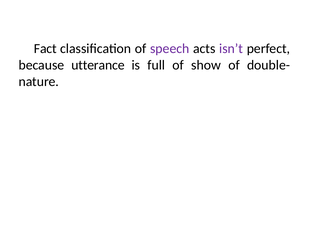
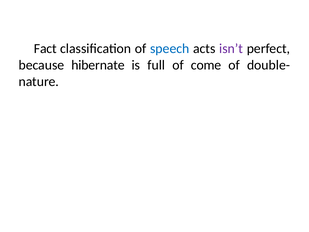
speech colour: purple -> blue (170, 49)
utterance: utterance -> hibernate (98, 65)
show: show -> come (206, 65)
